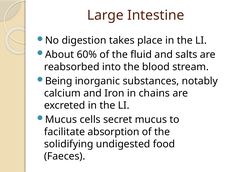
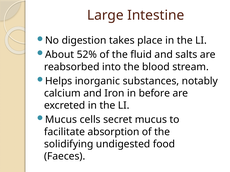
60%: 60% -> 52% (87, 55)
Being: Being -> Helps (59, 81)
chains: chains -> before (154, 93)
